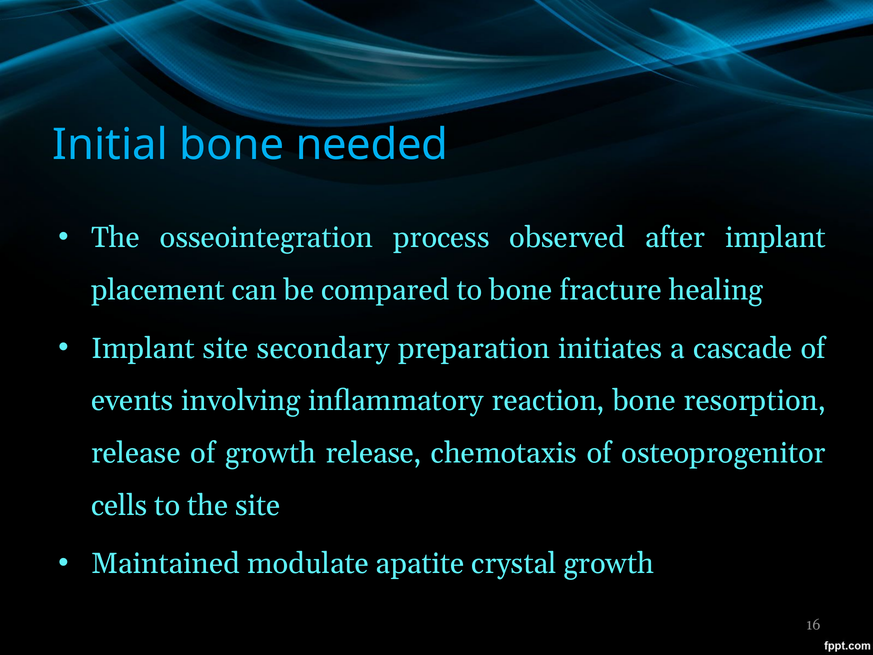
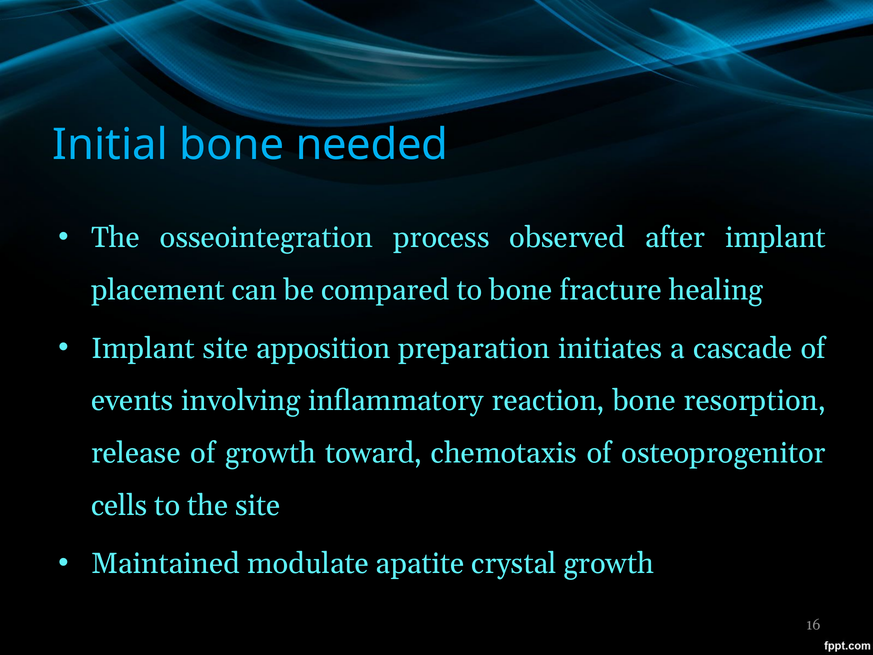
secondary: secondary -> apposition (323, 348)
growth release: release -> toward (374, 453)
